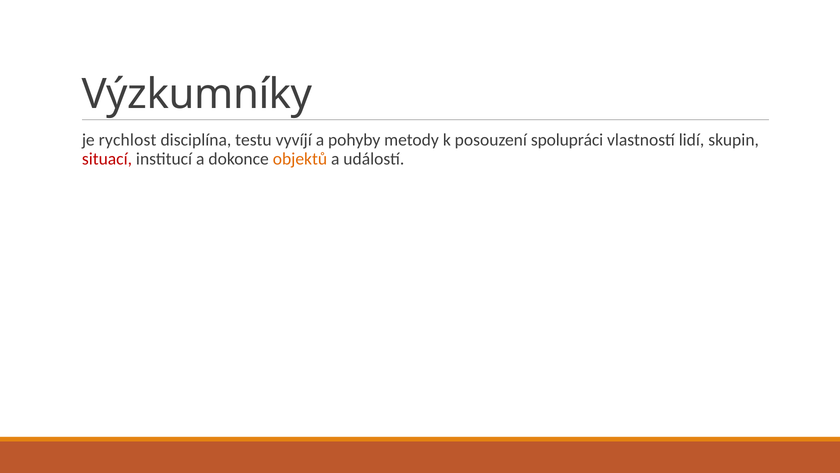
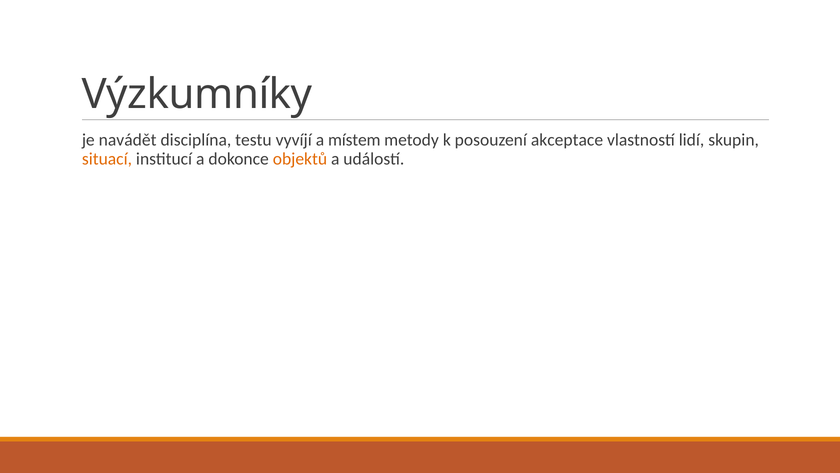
rychlost: rychlost -> navádět (128, 140)
pohyby: pohyby -> místem (354, 140)
spolupráci: spolupráci -> akceptace (567, 140)
situací colour: red -> orange (107, 159)
